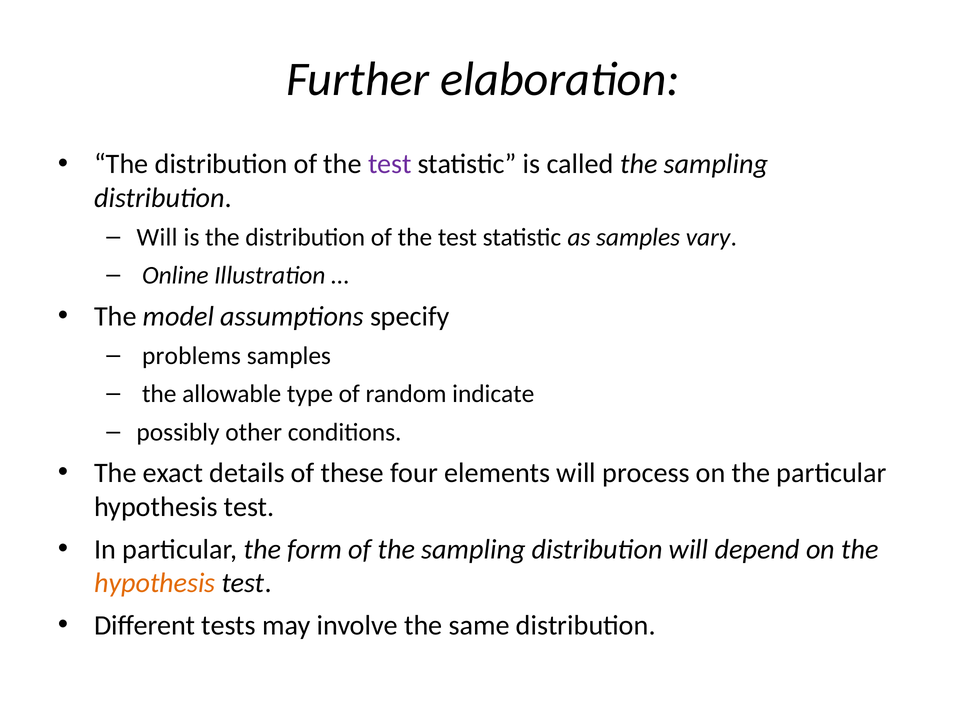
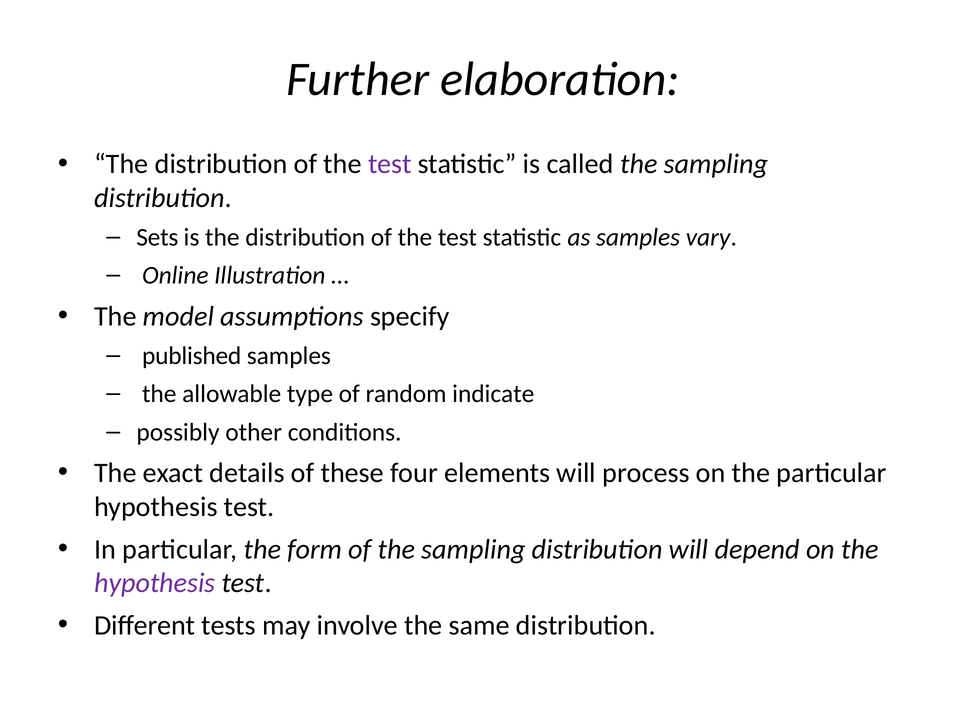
Will: Will -> Sets (157, 238)
problems: problems -> published (192, 356)
hypothesis colour: orange -> purple (155, 583)
